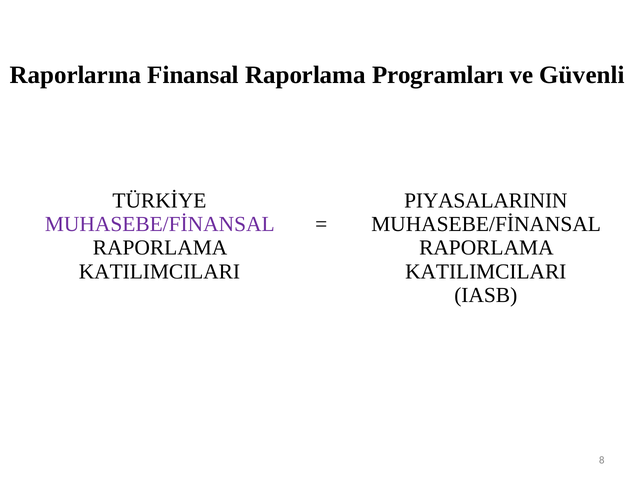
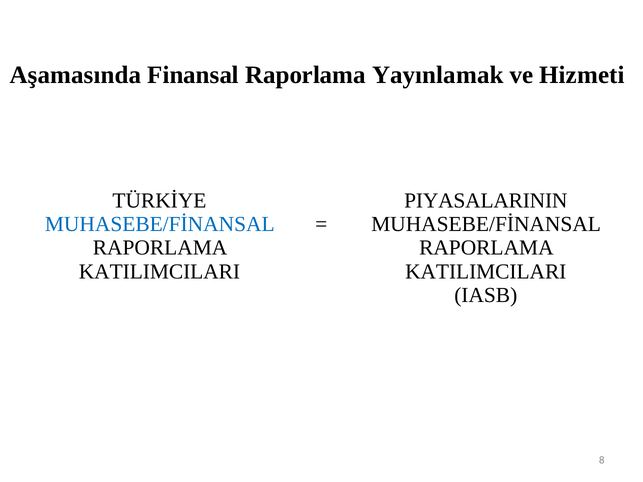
Raporlarına: Raporlarına -> Aşamasında (75, 75)
Programları: Programları -> Yayınlamak (438, 75)
Güvenli: Güvenli -> Hizmeti (582, 75)
MUHASEBE/FİNANSAL colour: purple -> blue (160, 224)
